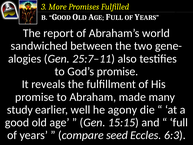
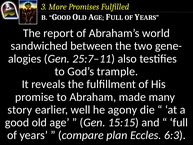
God’s promise: promise -> trample (117, 71)
study: study -> story (20, 110)
seed: seed -> plan (117, 135)
